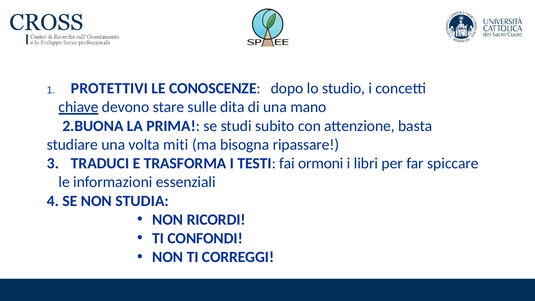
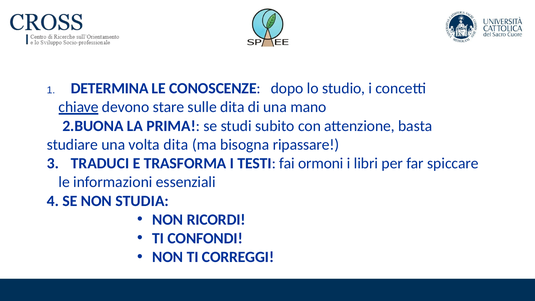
PROTETTIVI: PROTETTIVI -> DETERMINA (110, 88)
volta miti: miti -> dita (176, 145)
